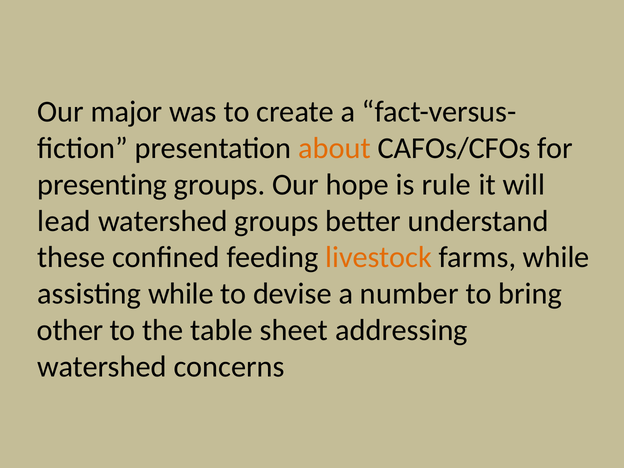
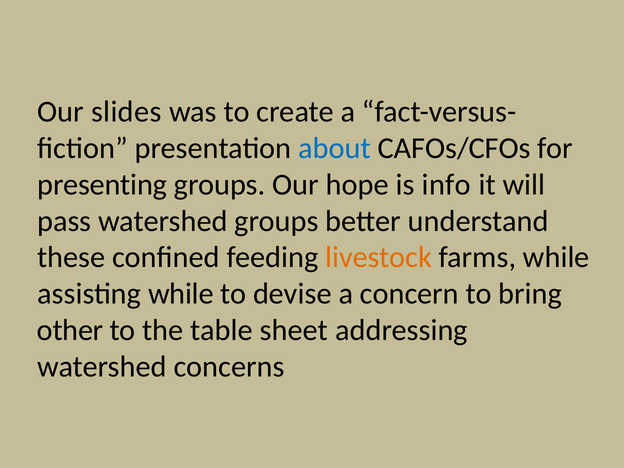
major: major -> slides (126, 112)
about colour: orange -> blue (334, 148)
rule: rule -> info (446, 185)
lead: lead -> pass (64, 221)
number: number -> concern (409, 294)
